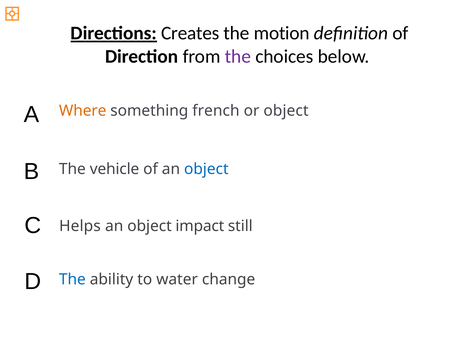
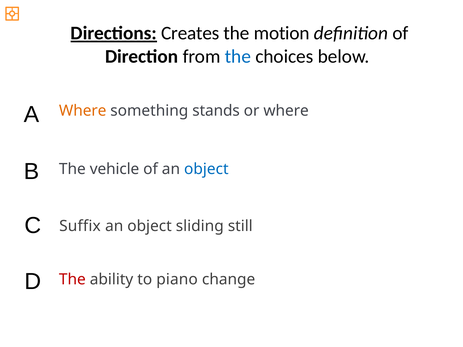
the colour: purple -> blue (238, 56)
french: french -> stands (216, 111)
or object: object -> where (286, 111)
Helps: Helps -> Suffix (80, 226)
impact: impact -> sliding (200, 226)
The colour: blue -> red (72, 279)
water: water -> piano (177, 279)
